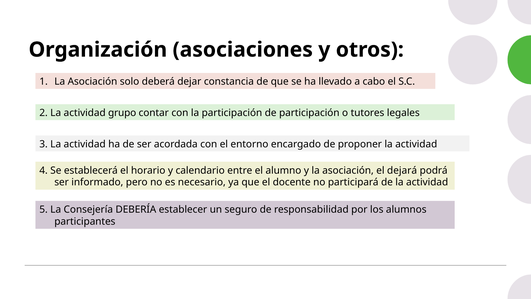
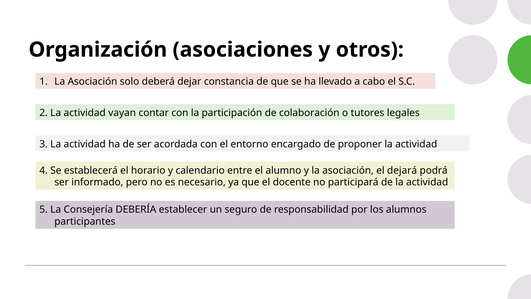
grupo: grupo -> vayan (122, 113)
de participación: participación -> colaboración (309, 113)
